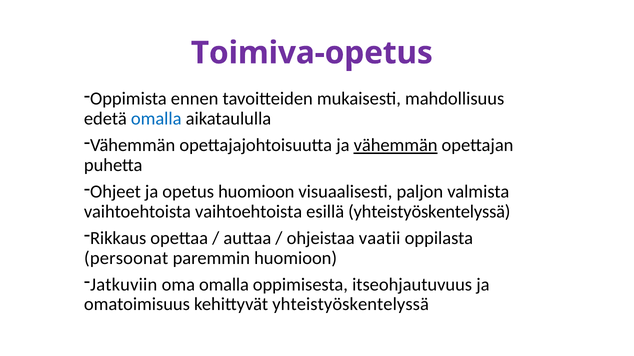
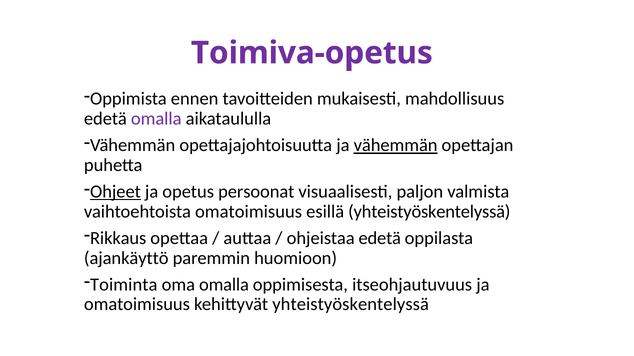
omalla colour: blue -> purple (156, 119)
Ohjeet underline: none -> present (115, 192)
opetus huomioon: huomioon -> persoonat (256, 192)
vaihtoehtoista vaihtoehtoista: vaihtoehtoista -> omatoimisuus (249, 212)
ohjeistaa vaatii: vaatii -> edetä (380, 238)
persoonat: persoonat -> ajankäyttö (126, 258)
Jatkuviin: Jatkuviin -> Toiminta (124, 285)
